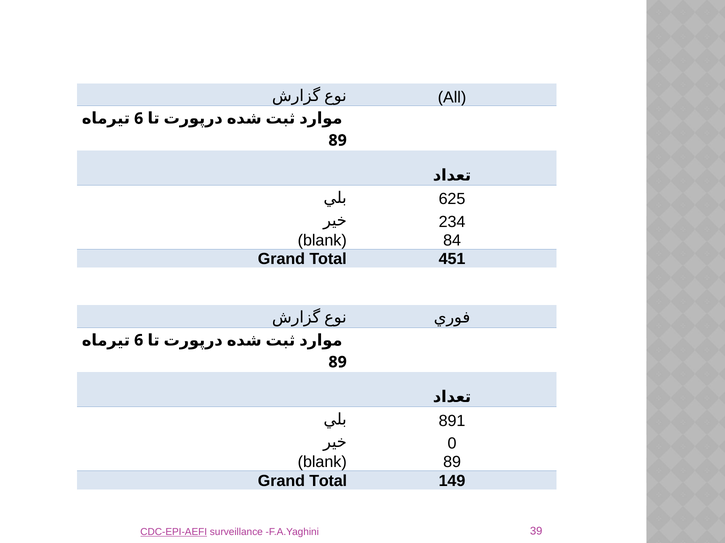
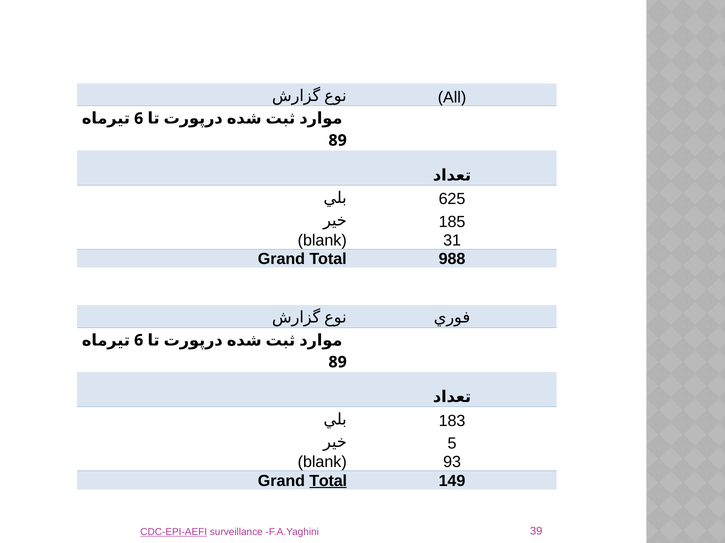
234: 234 -> 185 (452, 222)
84: 84 -> 31 (452, 241)
451: 451 -> 988 (452, 259)
891: 891 -> 183 (452, 421)
0: 0 -> 5 (452, 444)
89: 89 -> 93 (452, 463)
Total underline: none -> present (328, 481)
